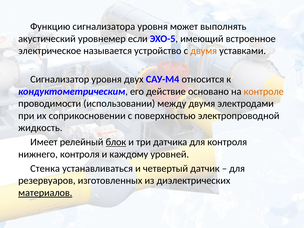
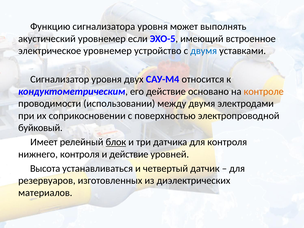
электрическое называется: называется -> уровнемер (108, 51)
двумя colour: orange -> blue (204, 51)
жидкость: жидкость -> буйковый (40, 128)
и каждому: каждому -> действие (129, 154)
Стенка: Стенка -> Высота (45, 168)
материалов underline: present -> none (45, 193)
